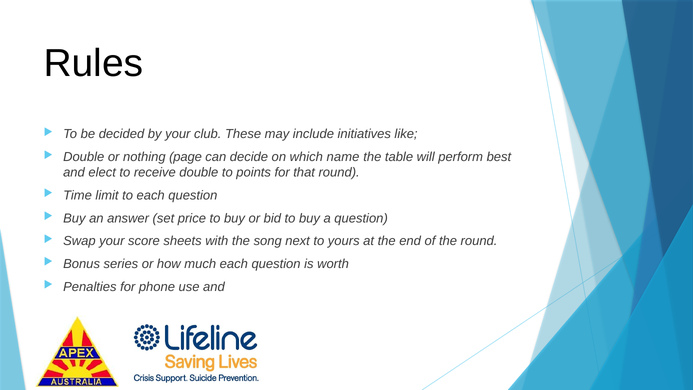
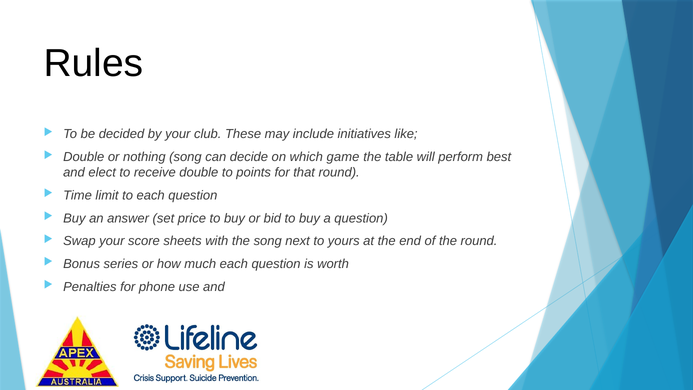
nothing page: page -> song (185, 157)
name: name -> game (343, 157)
